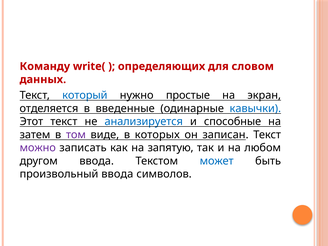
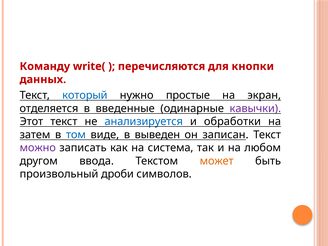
определяющих: определяющих -> перечисляются (162, 66)
словом: словом -> кнопки (253, 66)
кавычки colour: blue -> purple (255, 108)
способные: способные -> обработки (232, 122)
том colour: purple -> blue (76, 135)
которых: которых -> выведен (157, 135)
запятую: запятую -> система (171, 148)
может colour: blue -> orange (217, 161)
произвольный ввода: ввода -> дроби (117, 174)
